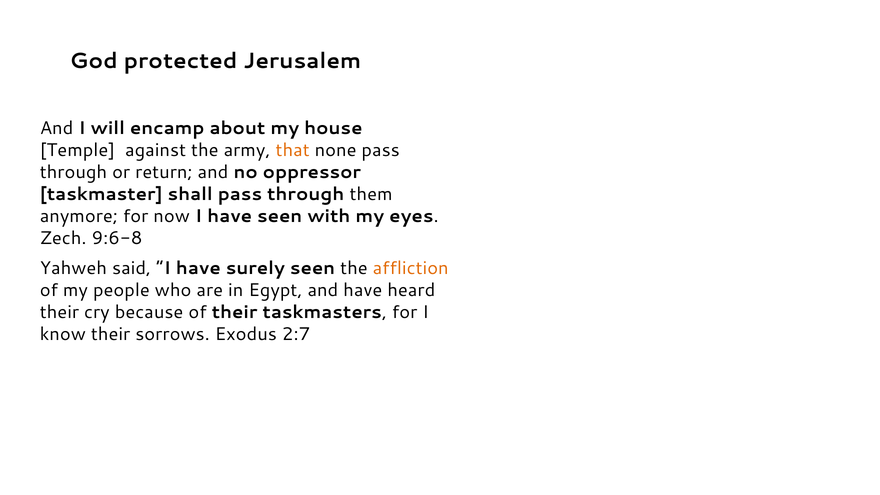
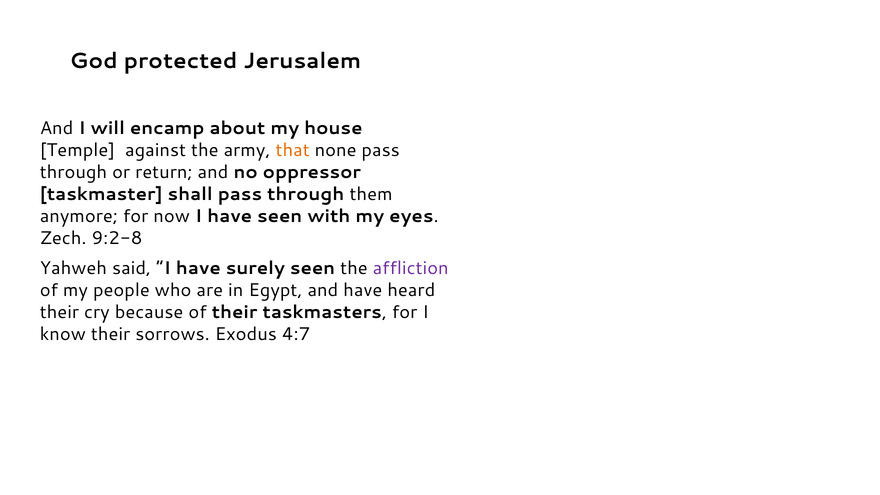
9:6-8: 9:6-8 -> 9:2-8 (117, 238)
affliction colour: orange -> purple (411, 268)
2:7: 2:7 -> 4:7 (296, 334)
